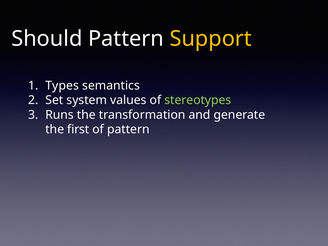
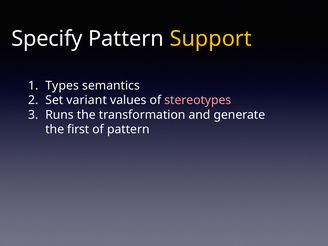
Should: Should -> Specify (47, 39)
system: system -> variant (87, 100)
stereotypes colour: light green -> pink (198, 100)
